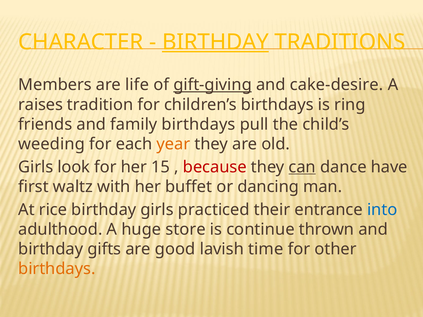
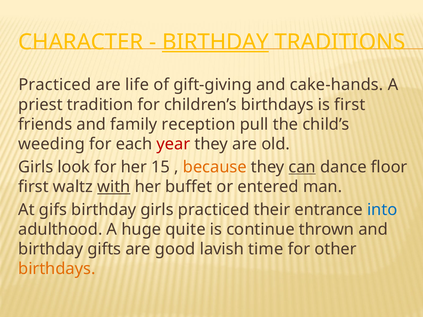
Members: Members -> Practiced (55, 85)
gift-giving underline: present -> none (213, 85)
cake-desire: cake-desire -> cake-hands (337, 85)
raises: raises -> priest (41, 105)
is ring: ring -> first (350, 105)
family birthdays: birthdays -> reception (199, 124)
year colour: orange -> red (173, 144)
because colour: red -> orange (215, 167)
have: have -> floor (389, 167)
with underline: none -> present (114, 187)
dancing: dancing -> entered (268, 187)
rice: rice -> gifs (53, 210)
store: store -> quite (186, 229)
